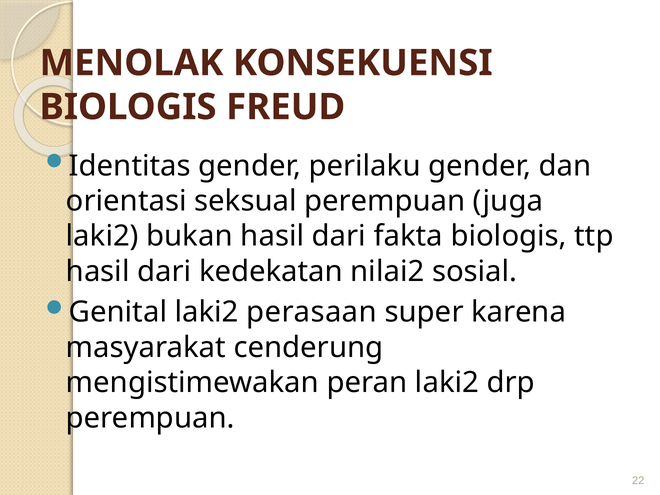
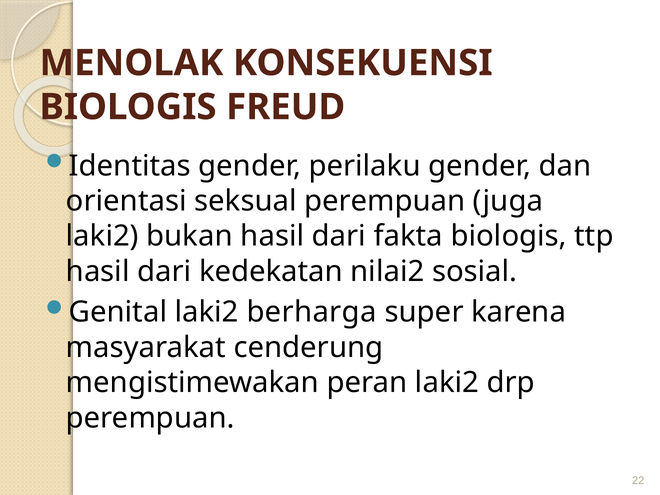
perasaan: perasaan -> berharga (312, 312)
